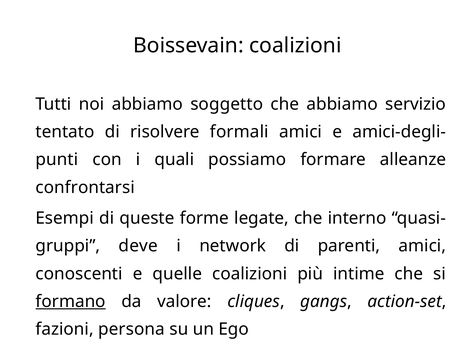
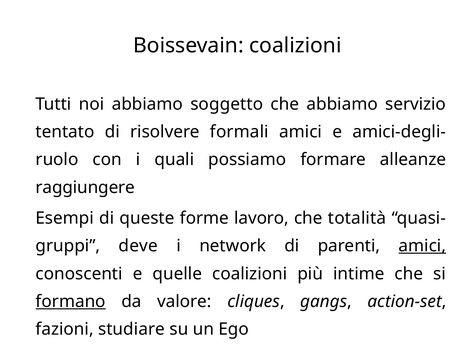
punti: punti -> ruolo (57, 160)
confrontarsi: confrontarsi -> raggiungere (85, 188)
legate: legate -> lavoro (262, 218)
interno: interno -> totalità (357, 218)
amici underline: none -> present (422, 246)
persona: persona -> studiare (132, 329)
